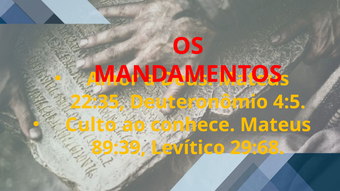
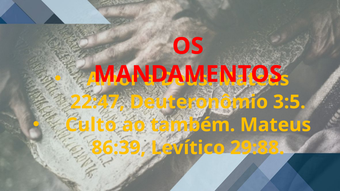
22:35: 22:35 -> 22:47 (98, 102)
4:5: 4:5 -> 3:5 (289, 102)
conhece: conhece -> também (193, 125)
89:39: 89:39 -> 86:39 (119, 148)
29:68: 29:68 -> 29:88 (257, 148)
